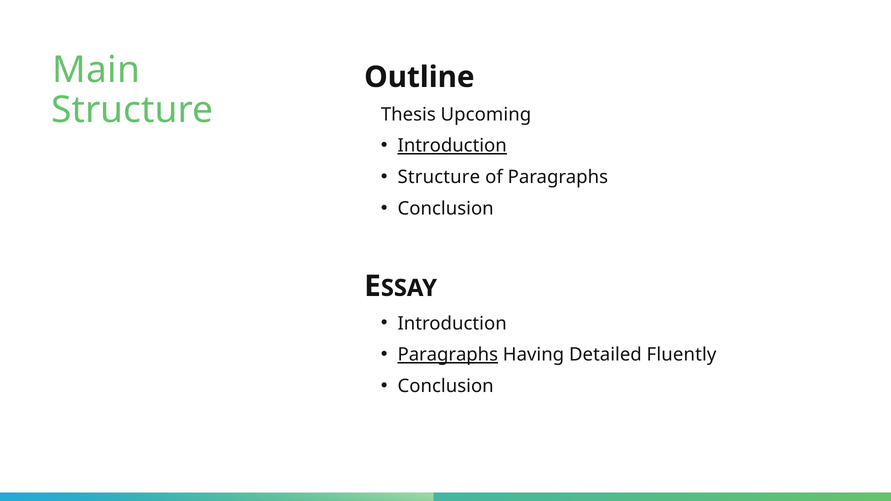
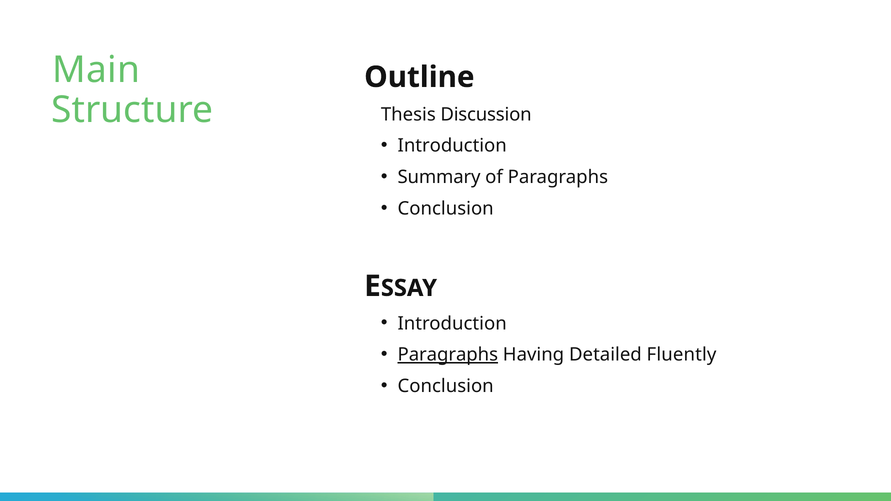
Upcoming: Upcoming -> Discussion (486, 114)
Introduction underline: present -> none (452, 146)
Structure: Structure -> Summary (439, 177)
